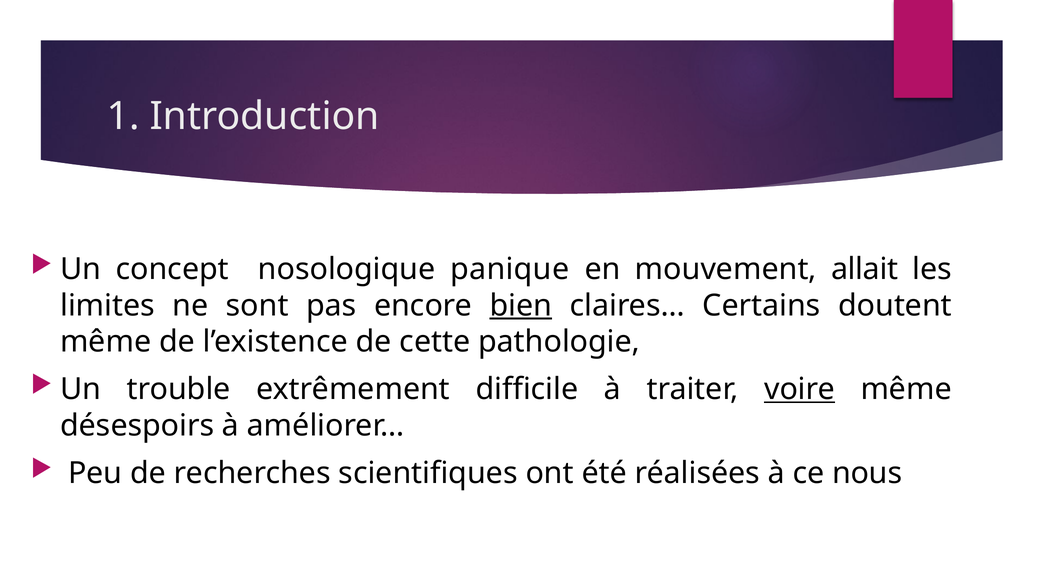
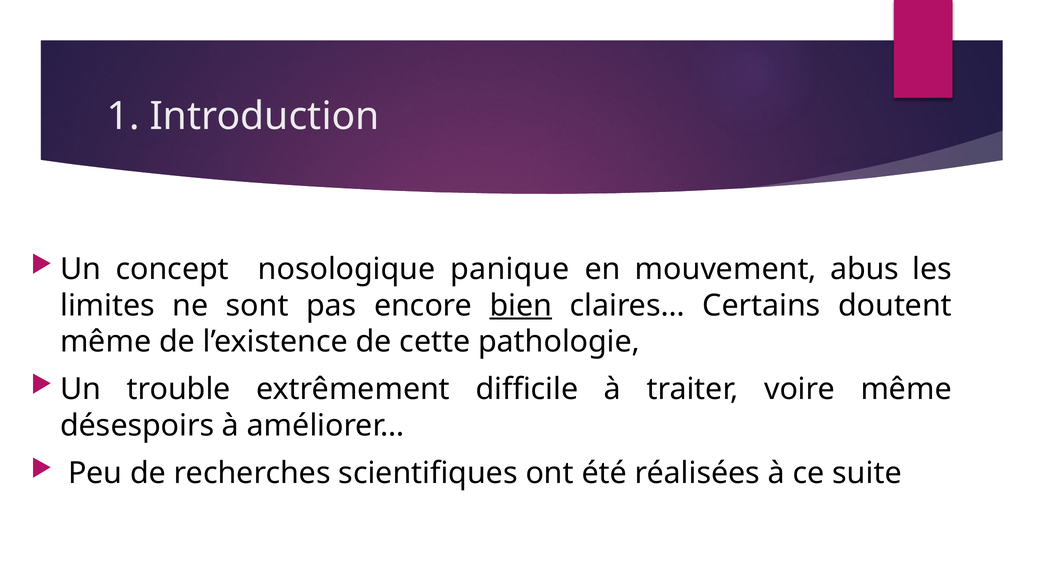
allait: allait -> abus (865, 269)
voire underline: present -> none (800, 389)
nous: nous -> suite (867, 473)
